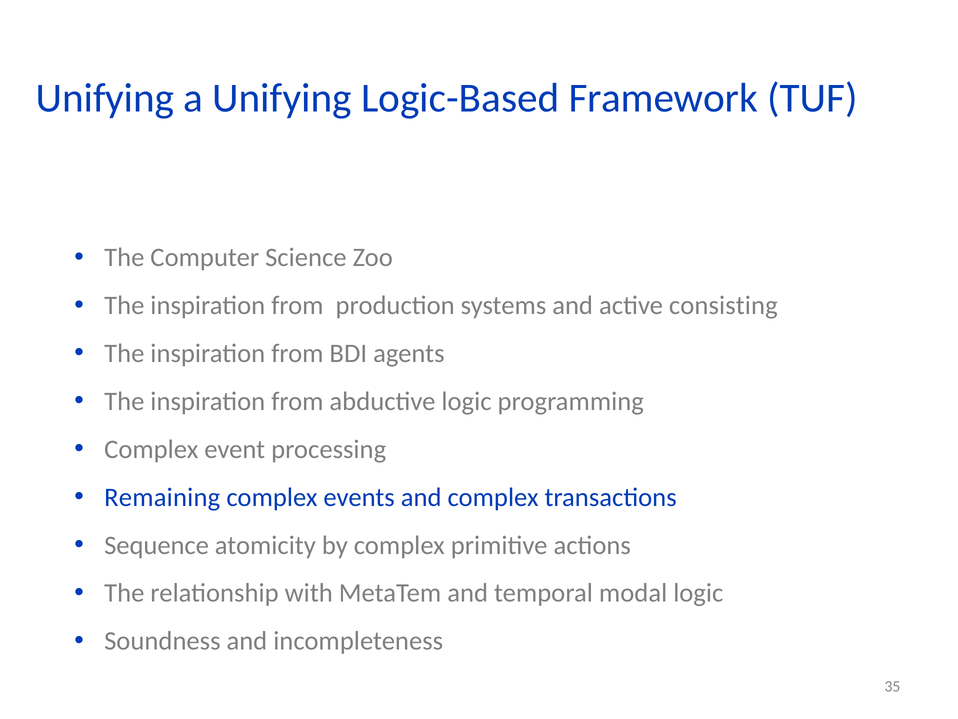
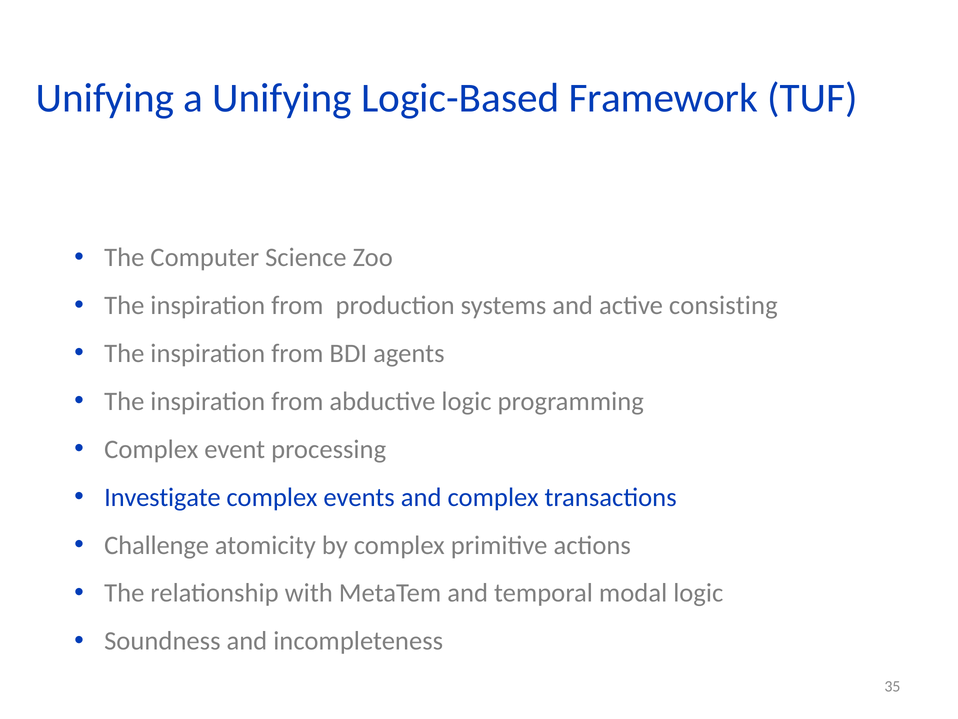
Remaining: Remaining -> Investigate (162, 497)
Sequence: Sequence -> Challenge (157, 545)
